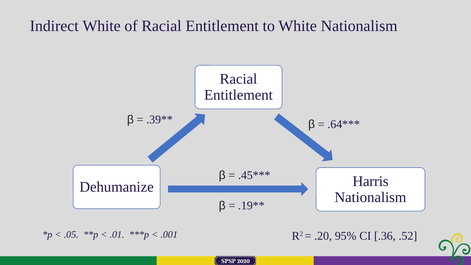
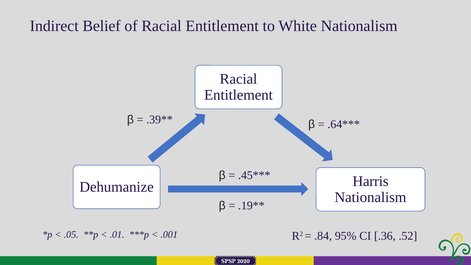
Indirect White: White -> Belief (102, 26)
.20: .20 -> .84 (323, 236)
